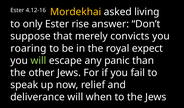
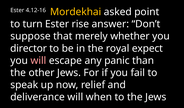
living: living -> point (147, 12)
only: only -> turn (33, 24)
convicts: convicts -> whether (130, 36)
roaring: roaring -> director (29, 48)
will colour: light green -> pink (38, 60)
